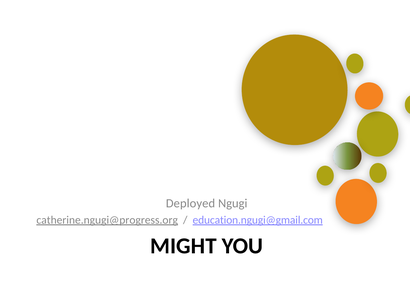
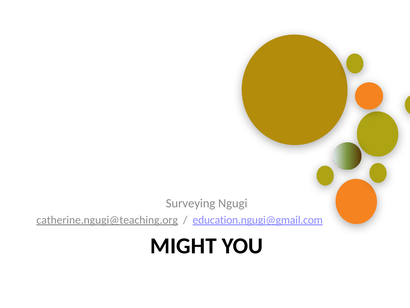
Deployed: Deployed -> Surveying (191, 203)
catherine.ngugi@progress.org: catherine.ngugi@progress.org -> catherine.ngugi@teaching.org (107, 220)
